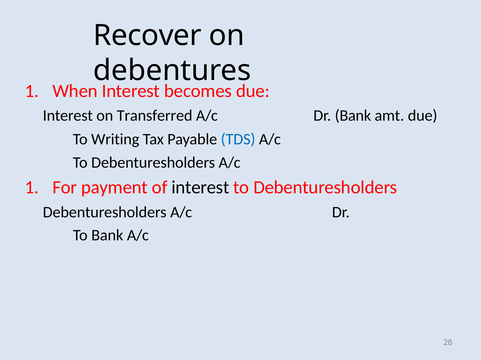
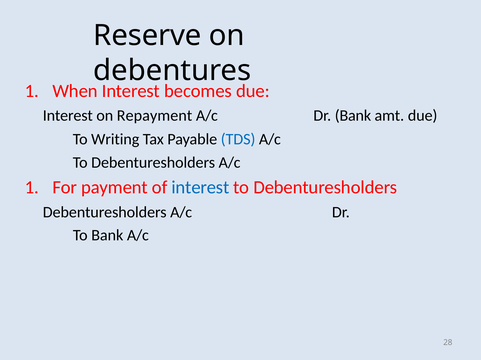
Recover: Recover -> Reserve (147, 35)
Transferred: Transferred -> Repayment (155, 116)
interest colour: black -> blue (200, 188)
